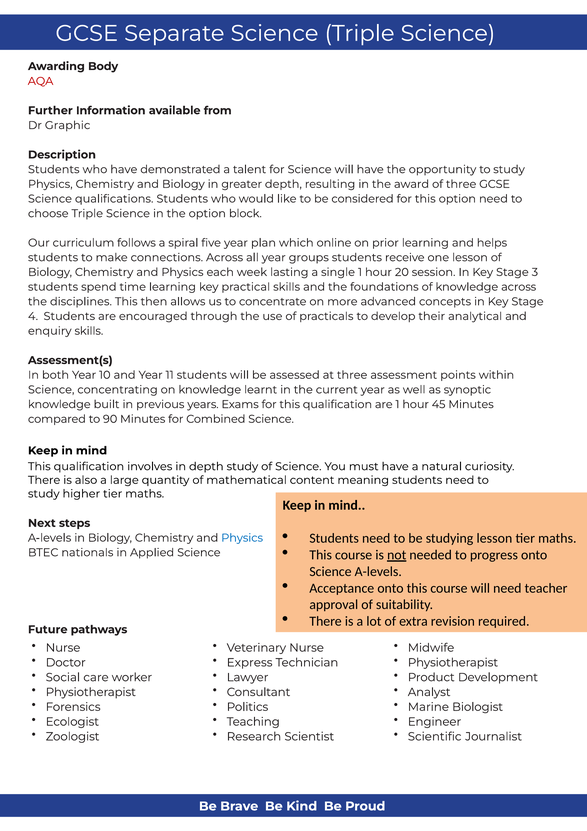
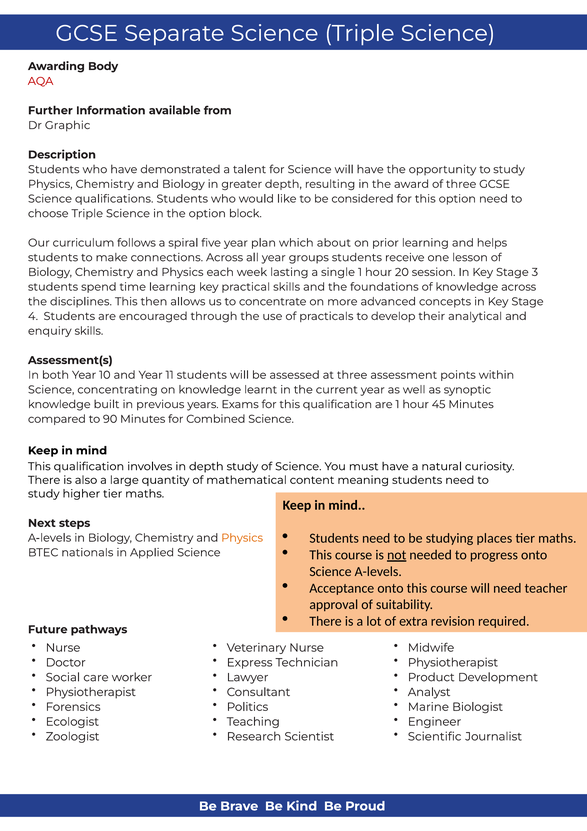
online: online -> about (334, 243)
studying lesson: lesson -> places (494, 538)
Physics colour: blue -> orange (242, 538)
